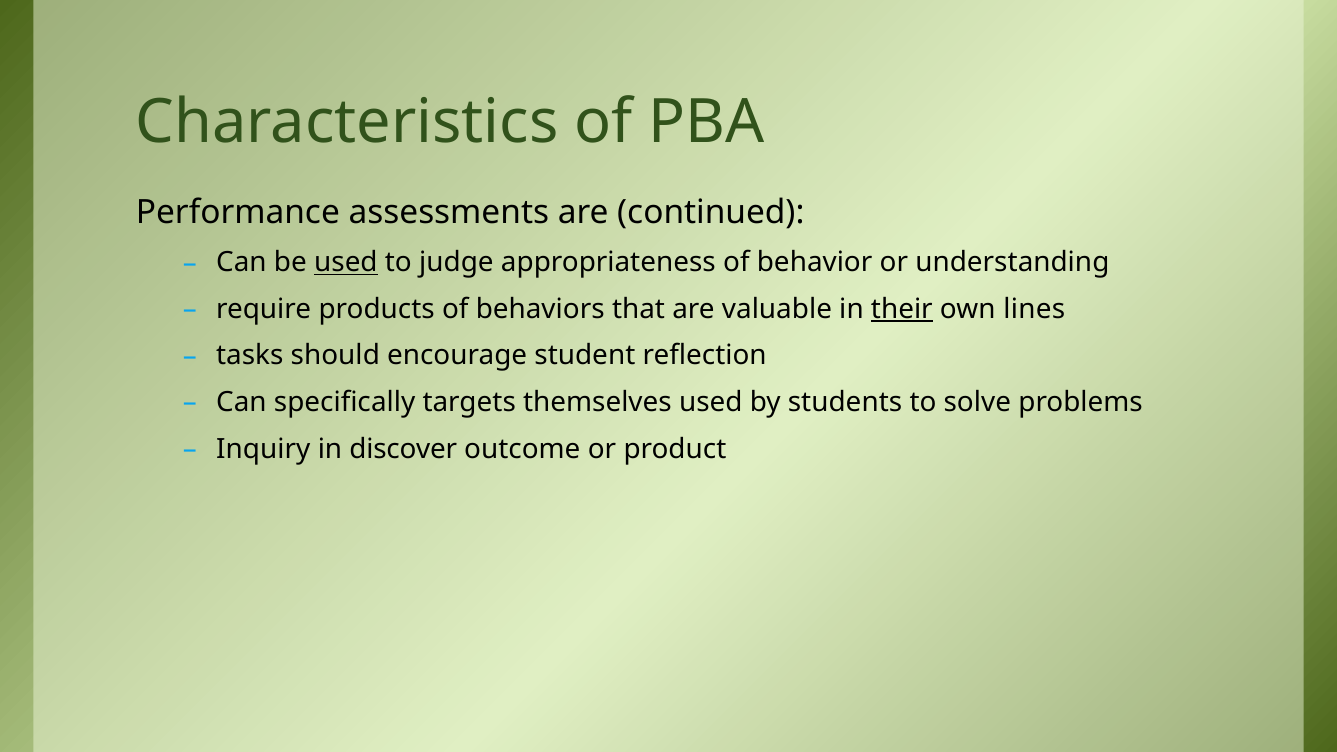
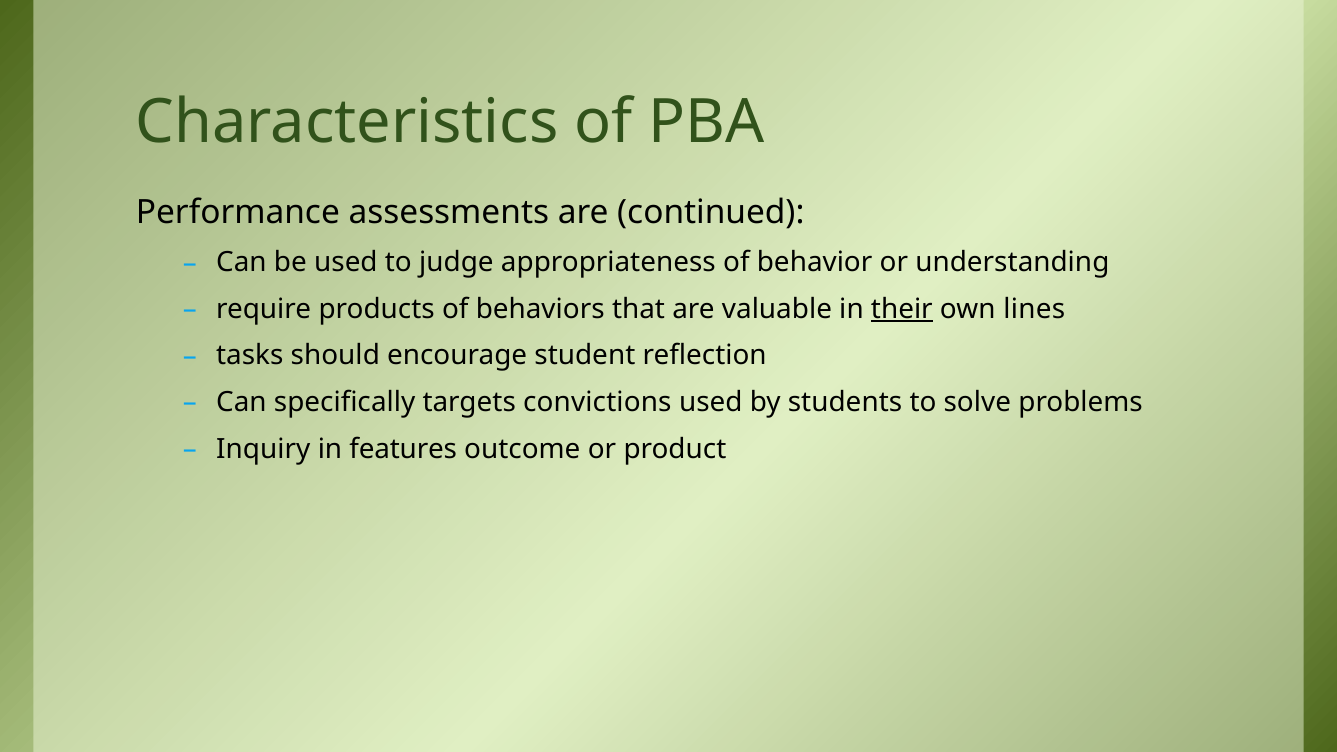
used underline: present -> none (346, 263)
themselves: themselves -> convictions (597, 402)
discover: discover -> features (403, 449)
